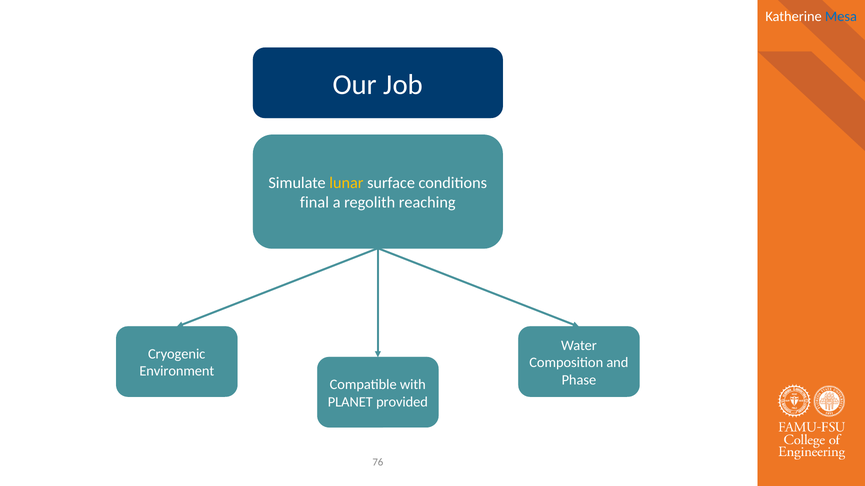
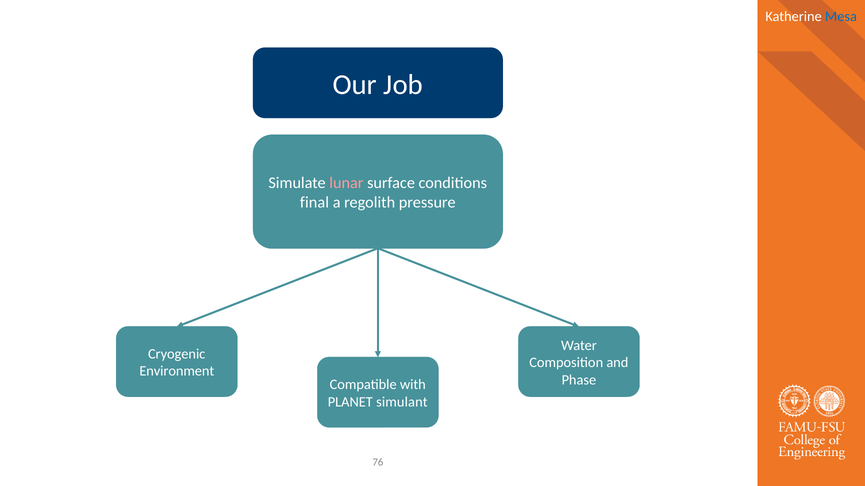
lunar colour: yellow -> pink (346, 183)
reaching: reaching -> pressure (427, 203)
provided: provided -> simulant (402, 402)
